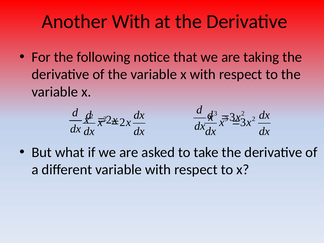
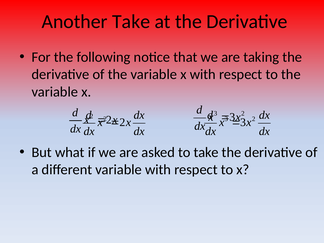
Another With: With -> Take (131, 22)
